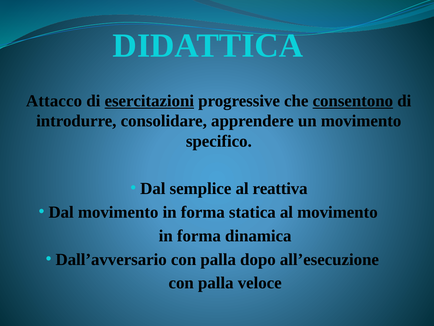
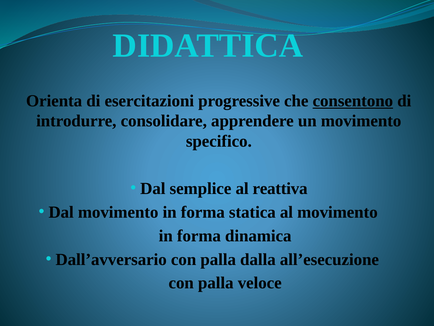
Attacco: Attacco -> Orienta (54, 101)
esercitazioni underline: present -> none (149, 101)
dopo: dopo -> dalla (258, 259)
